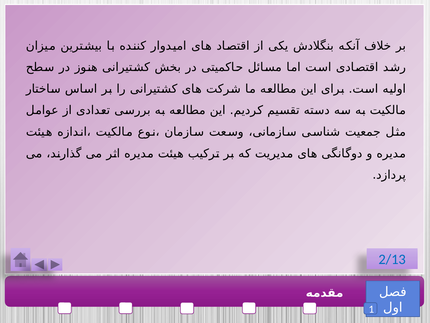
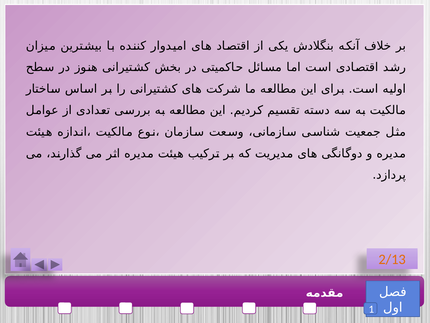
2/13 colour: blue -> orange (392, 259)
